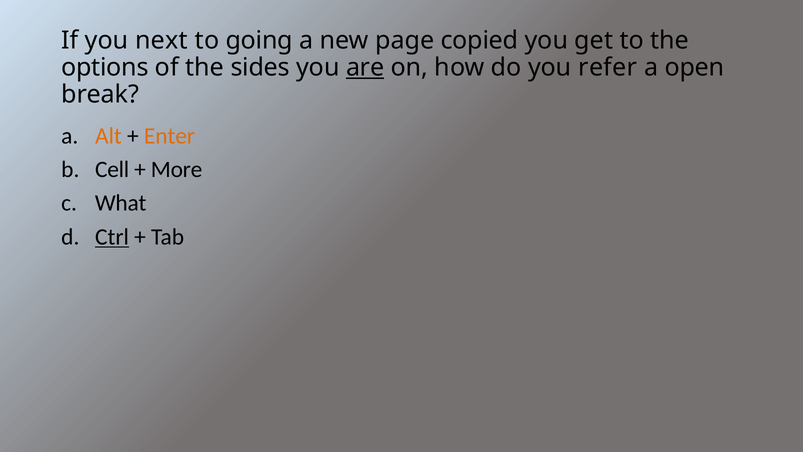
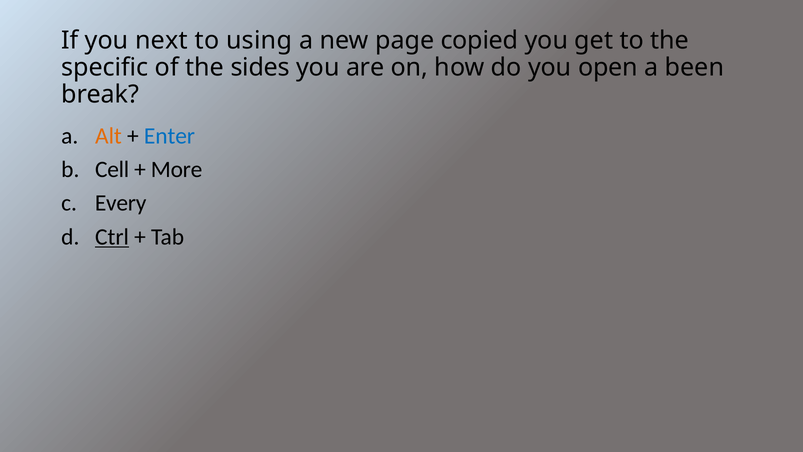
going: going -> using (259, 40)
options: options -> specific (105, 68)
are underline: present -> none (365, 68)
refer: refer -> open (608, 68)
open: open -> been (695, 68)
Enter colour: orange -> blue (169, 136)
What: What -> Every (121, 203)
